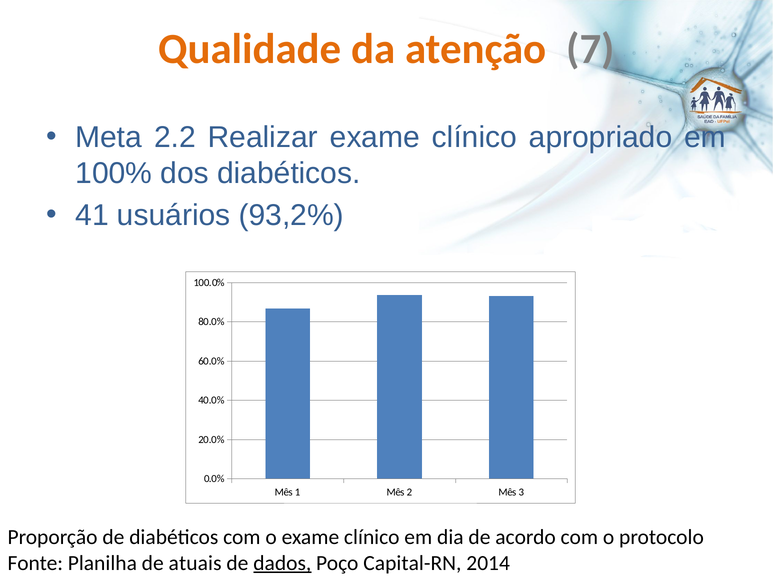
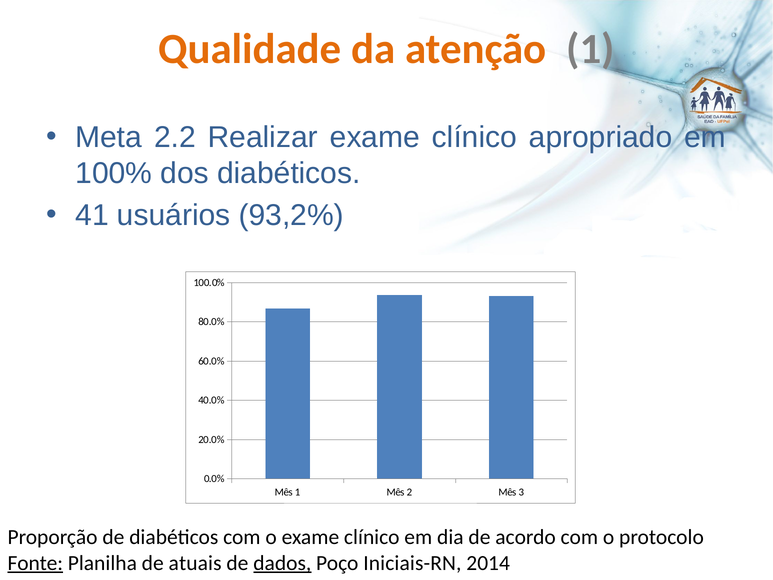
atenção 7: 7 -> 1 (591, 49)
Fonte underline: none -> present (35, 563)
Capital-RN: Capital-RN -> Iniciais-RN (412, 563)
